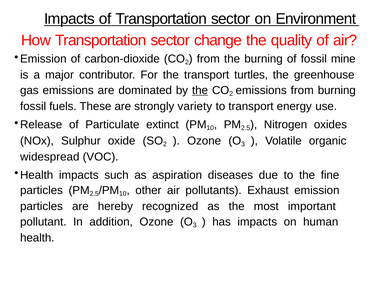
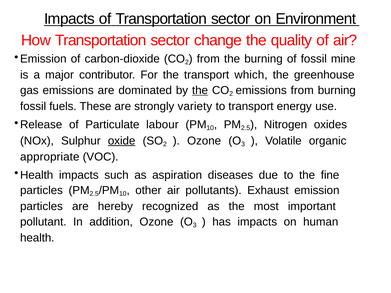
turtles: turtles -> which (251, 75)
extinct: extinct -> labour (162, 125)
oxide underline: none -> present (122, 141)
widespread: widespread -> appropriate (50, 157)
